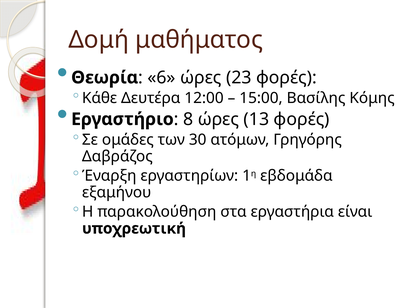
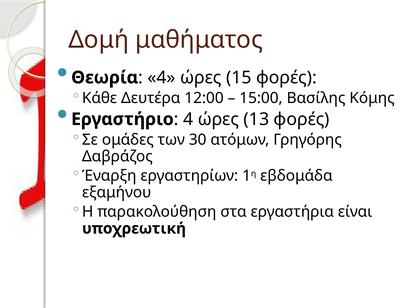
6: 6 -> 4 (162, 77)
23: 23 -> 15 (239, 77)
8: 8 -> 4 (188, 119)
